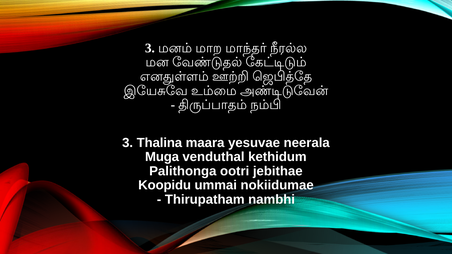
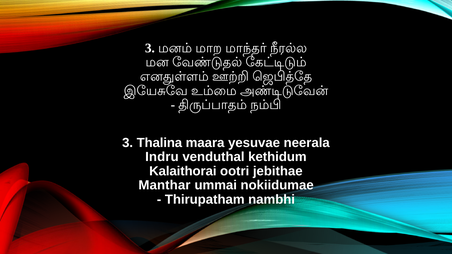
Muga: Muga -> Indru (162, 157)
Palithonga: Palithonga -> Kalaithorai (183, 171)
Koopidu: Koopidu -> Manthar (164, 185)
